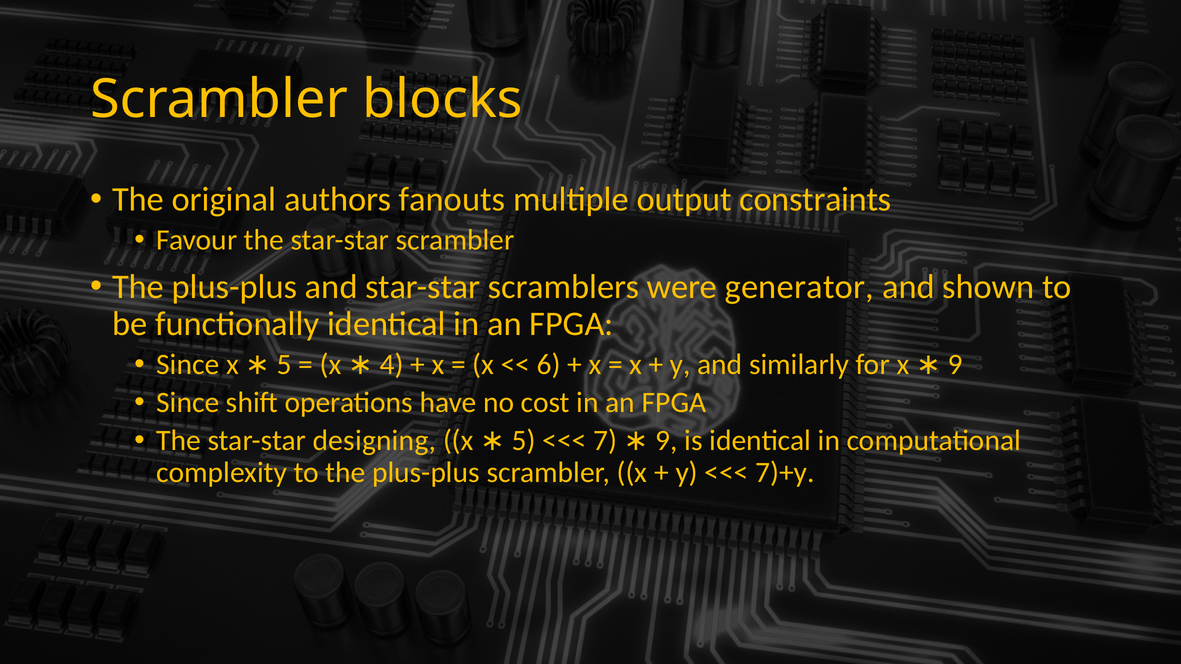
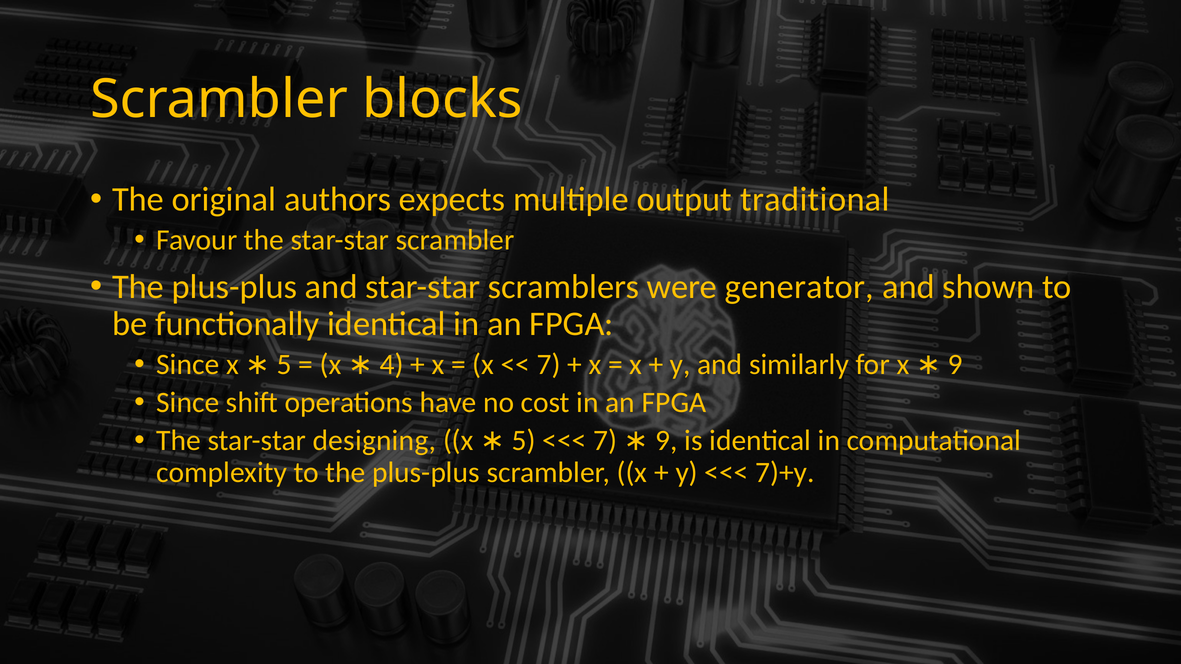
fanouts: fanouts -> expects (452, 200)
constraints: constraints -> traditional (815, 200)
6: 6 -> 7 (549, 365)
